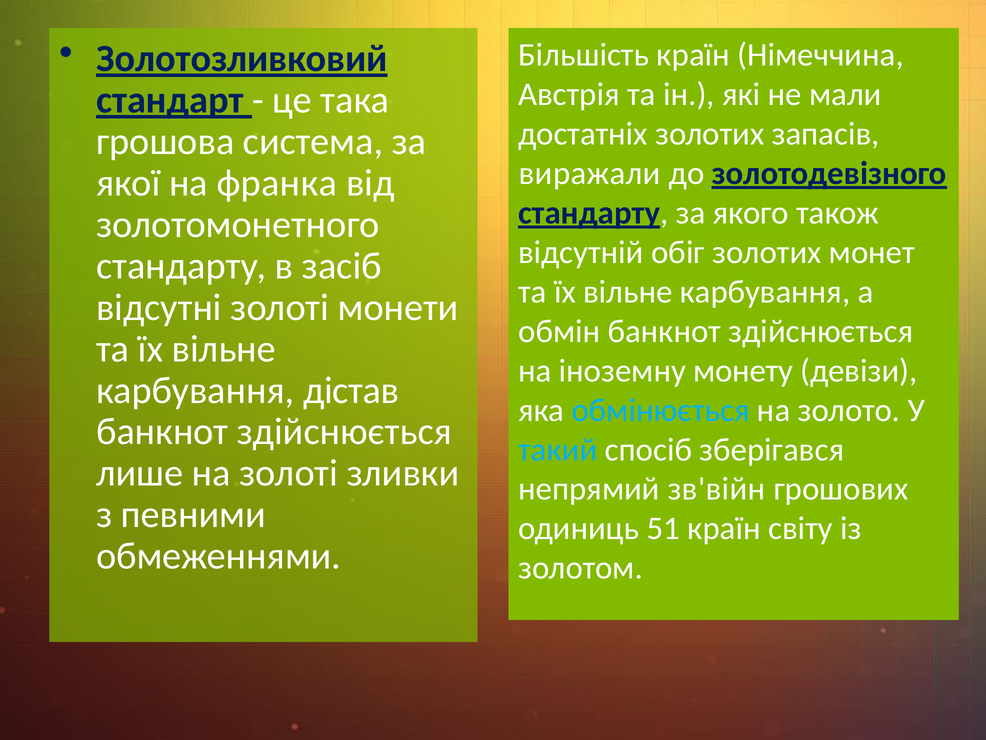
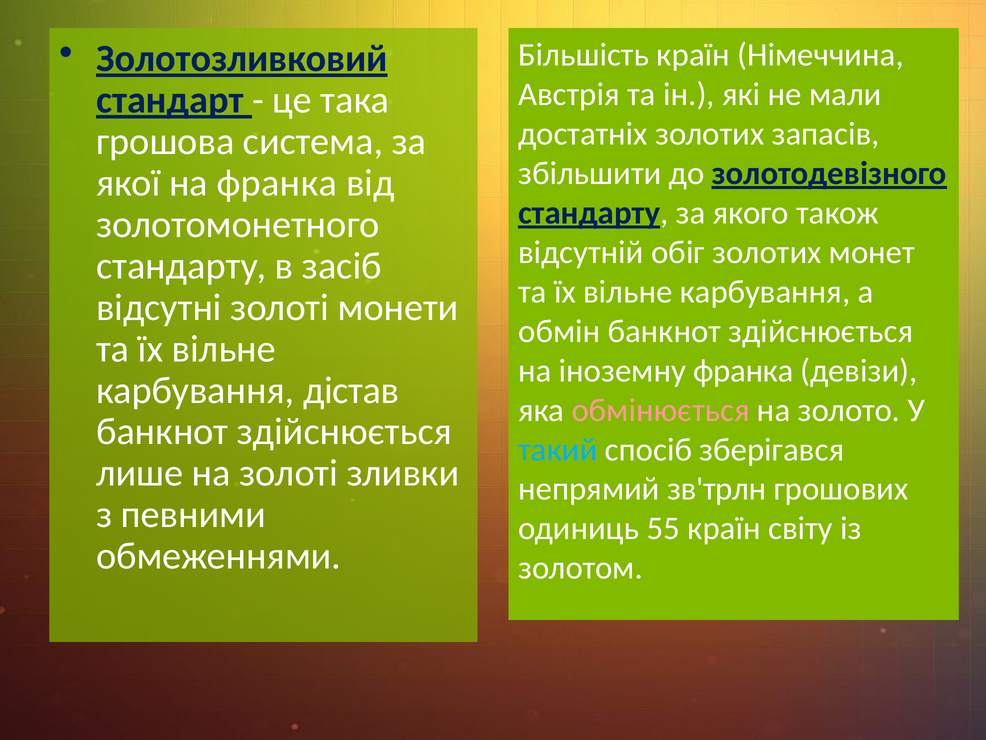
виражали: виражали -> збільшити (590, 173)
іноземну монету: монету -> франка (743, 370)
обмінюється colour: light blue -> pink (661, 410)
зв'війн: зв'війн -> зв'трлн (717, 489)
51: 51 -> 55 (663, 528)
